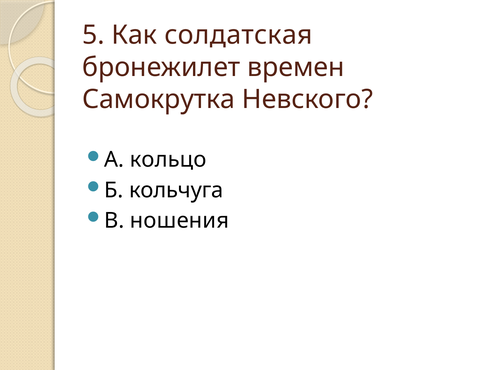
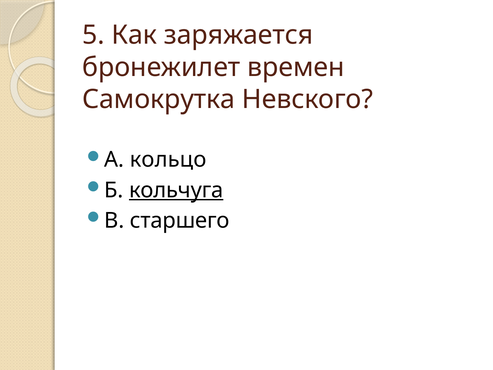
солдатская: солдатская -> заряжается (239, 35)
кольчуга underline: none -> present (176, 190)
ношения: ношения -> старшего (180, 220)
